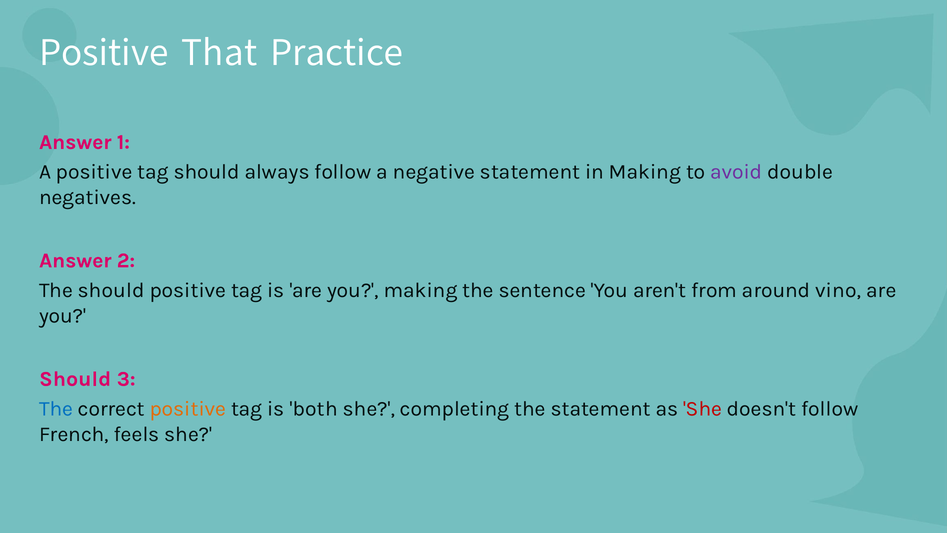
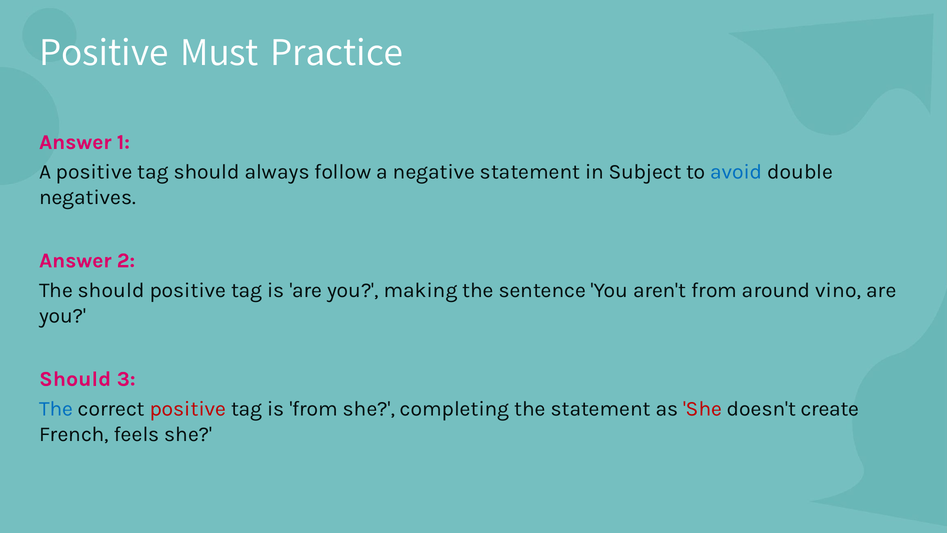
That: That -> Must (220, 53)
in Making: Making -> Subject (645, 172)
avoid colour: purple -> blue (736, 172)
positive colour: orange -> red (188, 409)
is both: both -> from (314, 409)
doesn't follow: follow -> create (830, 409)
